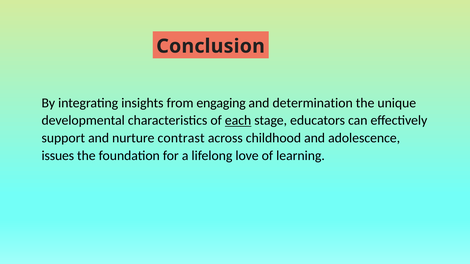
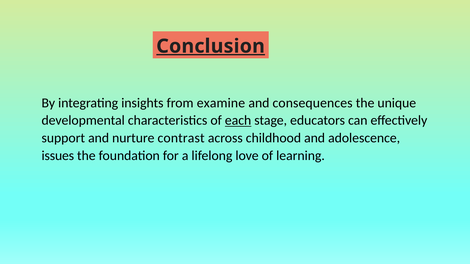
Conclusion underline: none -> present (211, 46)
engaging: engaging -> examine (221, 103)
determination: determination -> consequences (313, 103)
